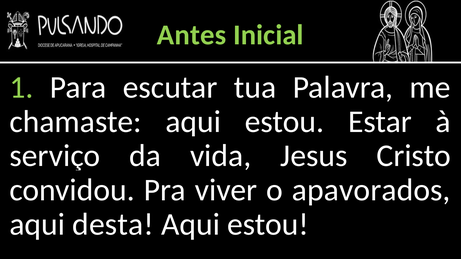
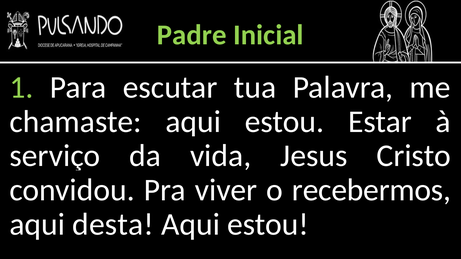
Antes: Antes -> Padre (192, 35)
apavorados: apavorados -> recebermos (371, 190)
